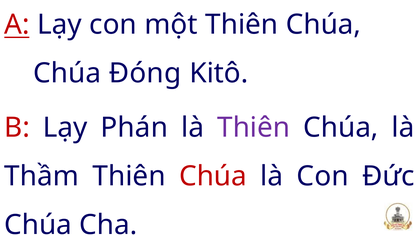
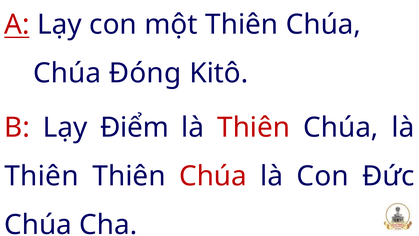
Phán: Phán -> Điểm (134, 127)
Thiên colour: purple -> red (254, 127)
Thầm: Thầm -> Thiên (42, 176)
